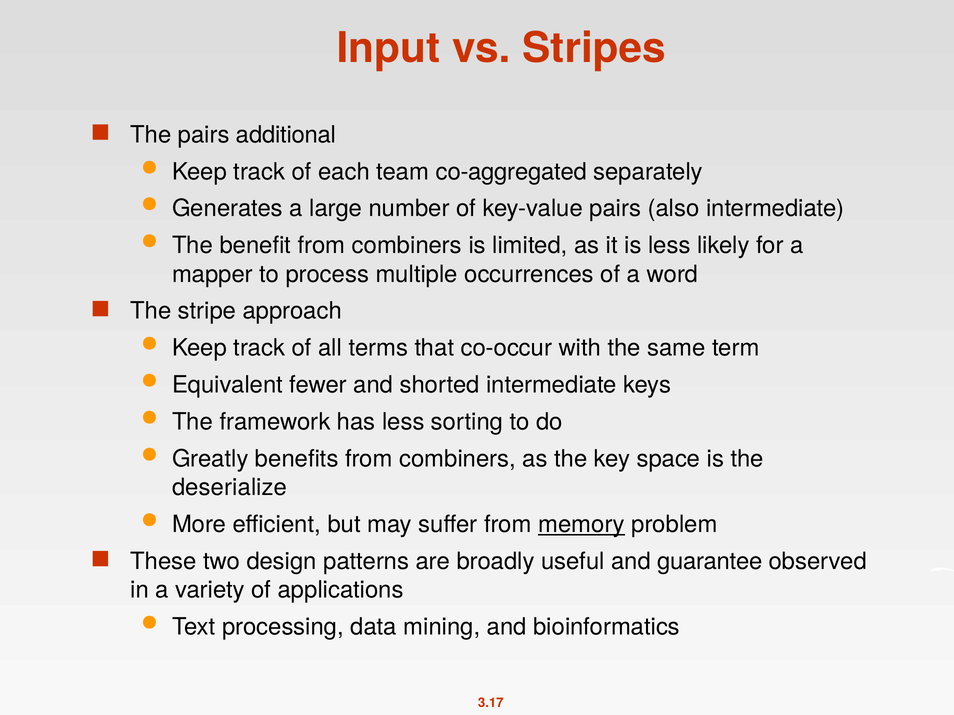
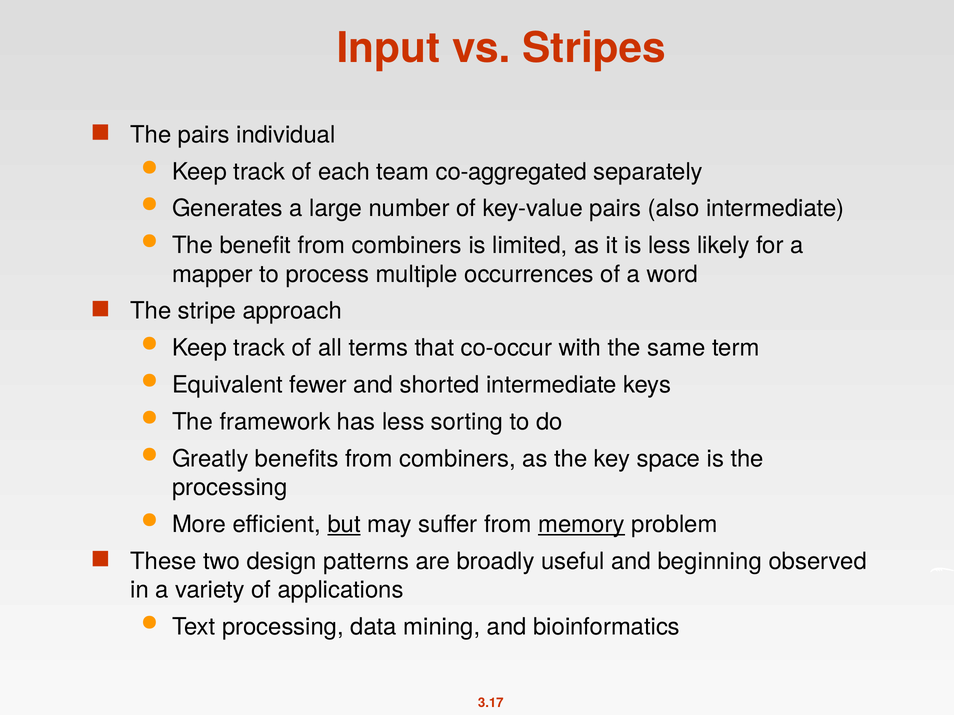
additional: additional -> individual (286, 135)
deserialize: deserialize -> processing (230, 488)
but underline: none -> present (344, 525)
guarantee: guarantee -> beginning (710, 562)
